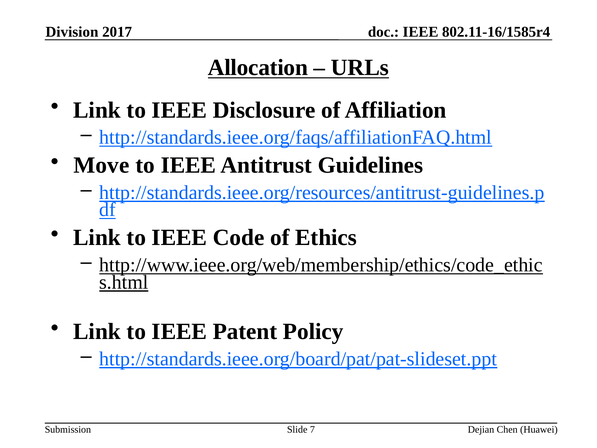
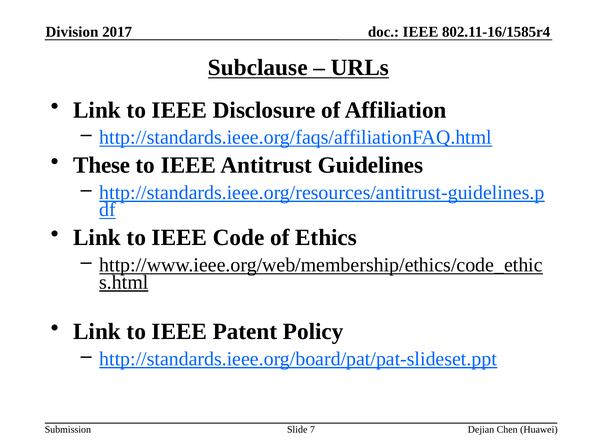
Allocation: Allocation -> Subclause (258, 68)
Move: Move -> These (102, 165)
